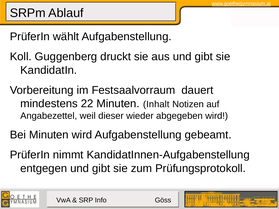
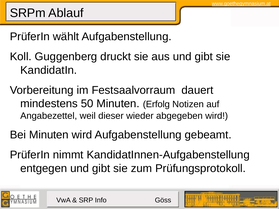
22: 22 -> 50 (87, 104)
Inhalt: Inhalt -> Erfolg (156, 104)
